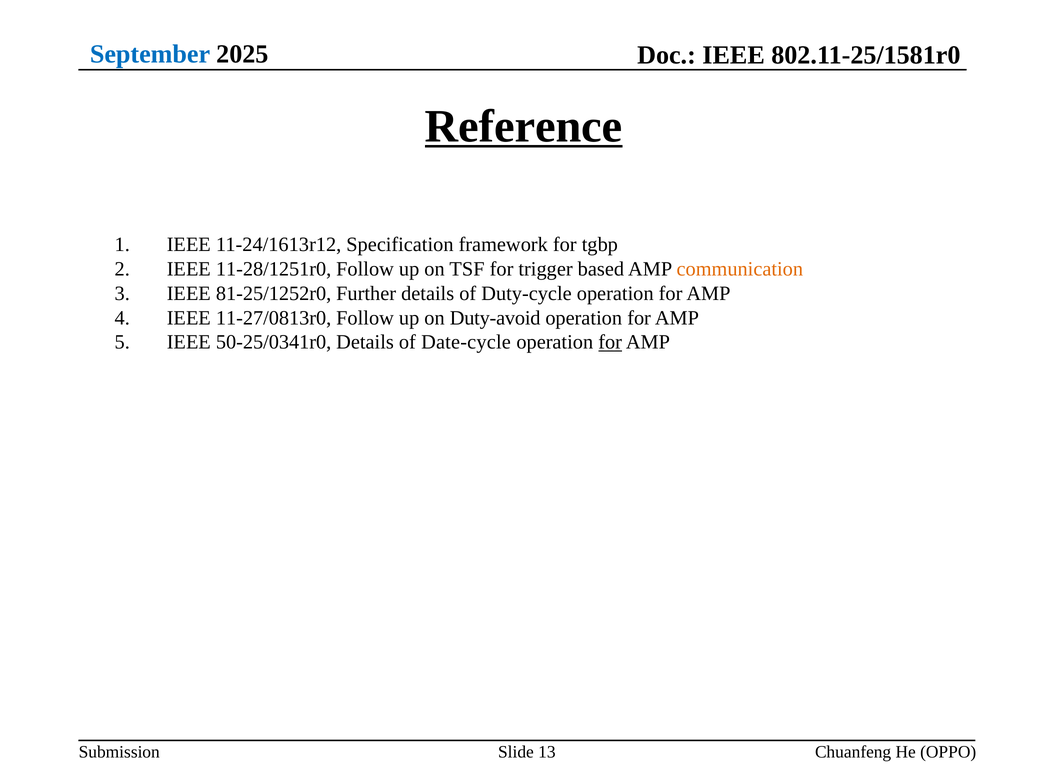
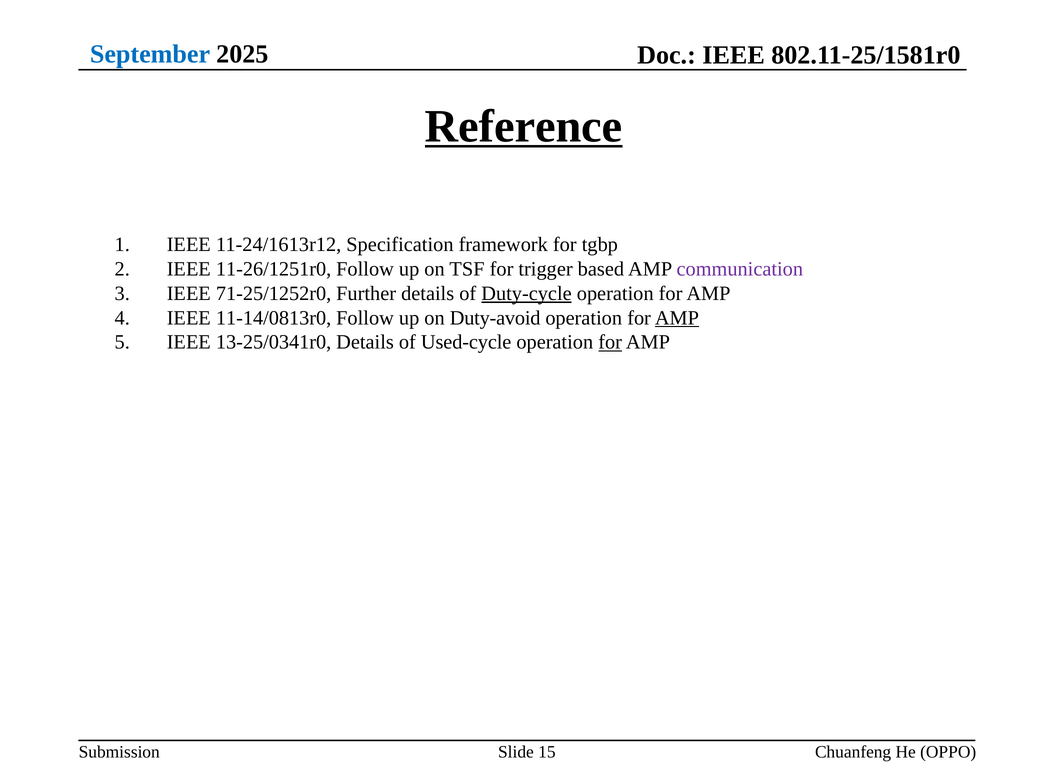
11-28/1251r0: 11-28/1251r0 -> 11-26/1251r0 (274, 269)
communication colour: orange -> purple (740, 269)
81-25/1252r0: 81-25/1252r0 -> 71-25/1252r0 (274, 293)
Duty-cycle underline: none -> present (526, 293)
11-27/0813r0: 11-27/0813r0 -> 11-14/0813r0 (274, 318)
AMP underline: none -> present (677, 318)
50-25/0341r0: 50-25/0341r0 -> 13-25/0341r0 (274, 342)
Date-cycle: Date-cycle -> Used-cycle (466, 342)
13: 13 -> 15 (547, 752)
